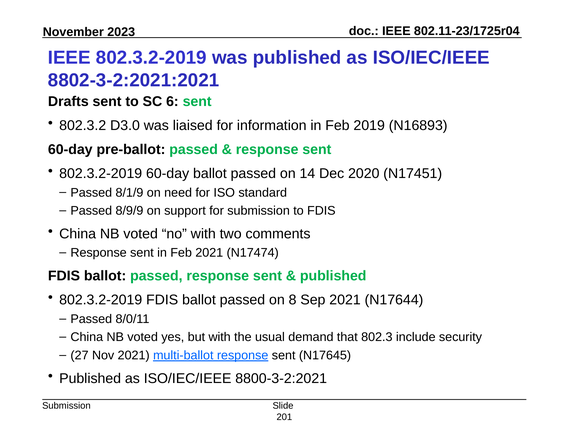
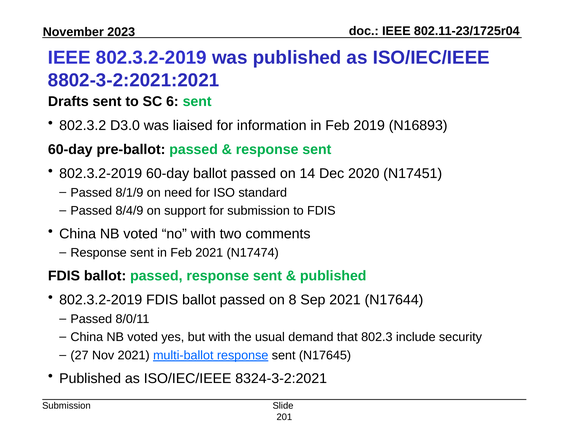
8/9/9: 8/9/9 -> 8/4/9 (129, 211)
8800-3-2:2021: 8800-3-2:2021 -> 8324-3-2:2021 (281, 378)
